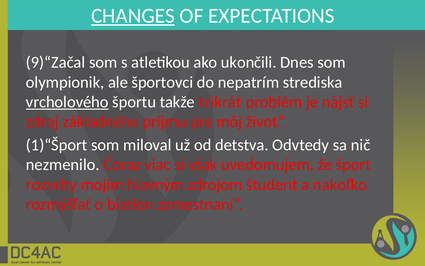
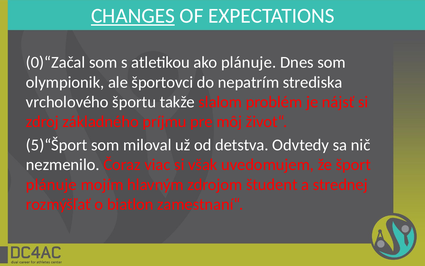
9)“Začal: 9)“Začal -> 0)“Začal (56, 62)
ako ukončili: ukončili -> plánuje (249, 62)
vrcholového underline: present -> none (67, 102)
trikrát: trikrát -> slalom (220, 102)
1)“Šport: 1)“Šport -> 5)“Šport (57, 145)
rozvrhy: rozvrhy -> plánuje (51, 184)
nakoľko: nakoľko -> strednej (340, 184)
